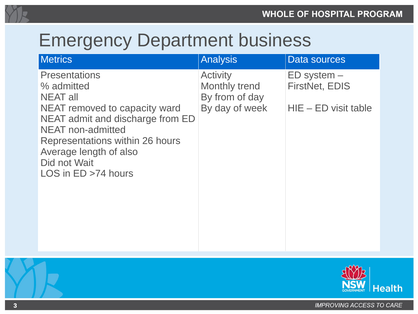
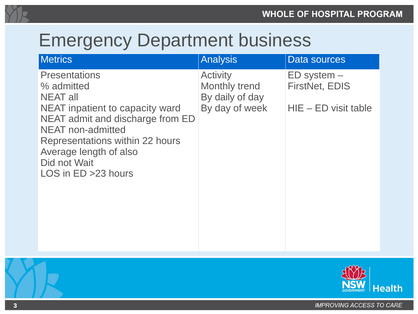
By from: from -> daily (225, 97)
removed: removed -> inpatient (87, 108)
26: 26 -> 22 (148, 141)
>74: >74 -> >23 (98, 174)
